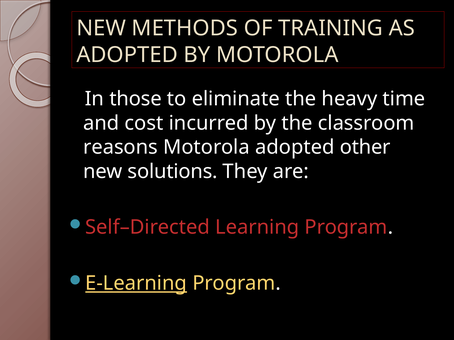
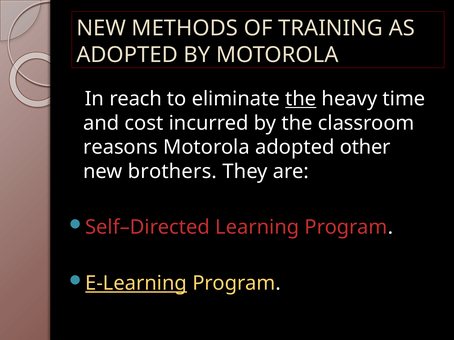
those: those -> reach (136, 99)
the underline: none -> present (301, 99)
solutions: solutions -> brothers (172, 172)
